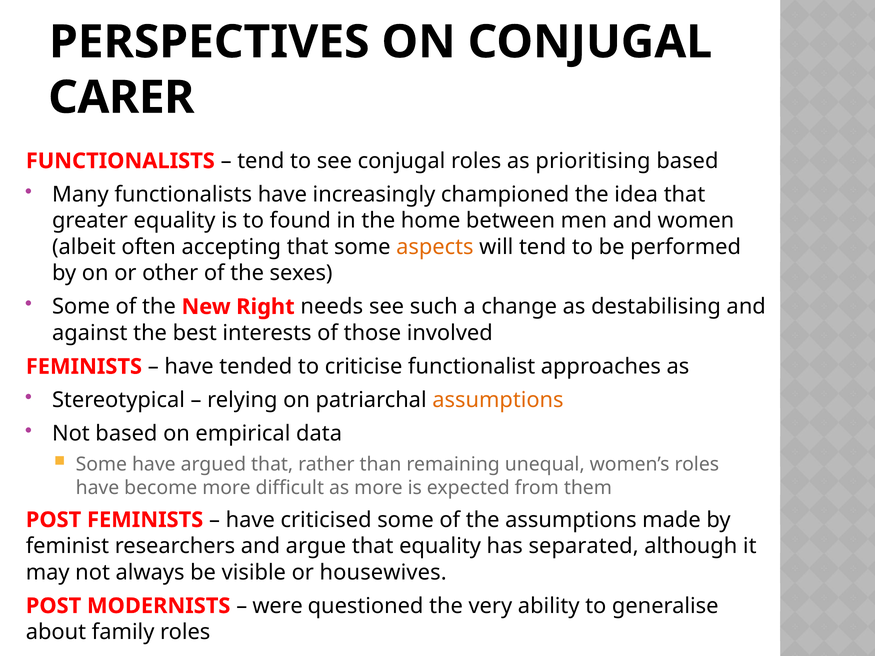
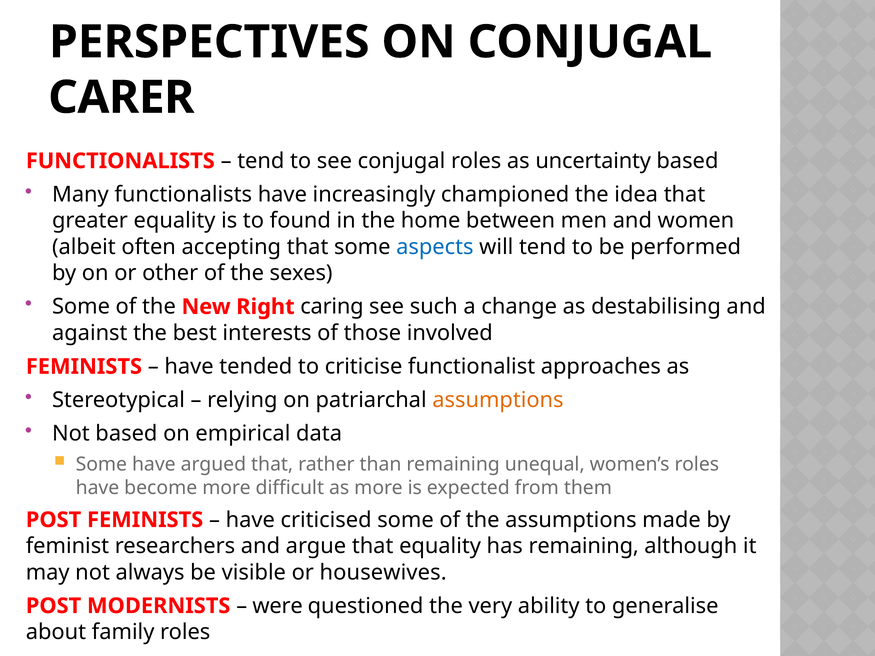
prioritising: prioritising -> uncertainty (593, 161)
aspects colour: orange -> blue (435, 247)
needs: needs -> caring (332, 307)
has separated: separated -> remaining (584, 546)
